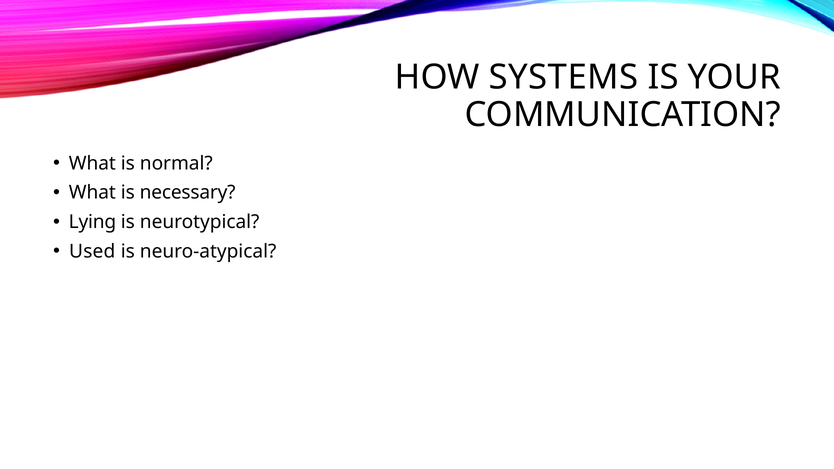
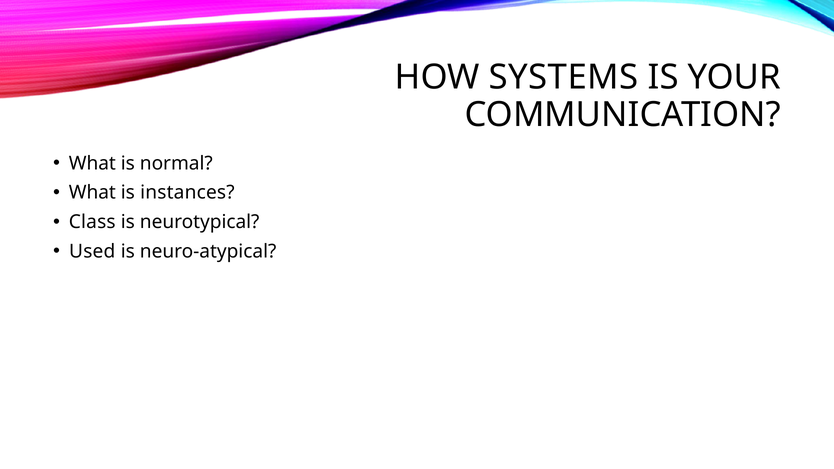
necessary: necessary -> instances (187, 193)
Lying: Lying -> Class (92, 222)
